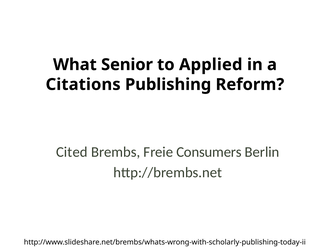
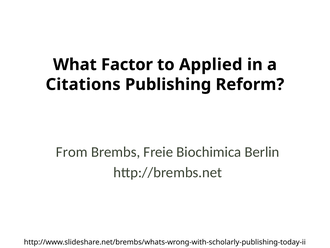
Senior: Senior -> Factor (127, 65)
Cited: Cited -> From (72, 152)
Consumers: Consumers -> Biochimica (209, 152)
